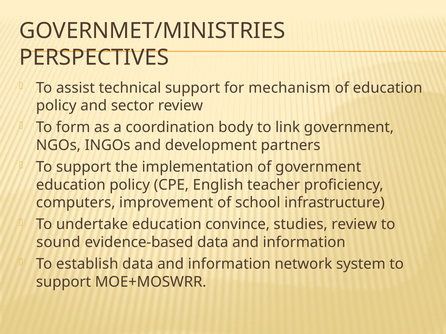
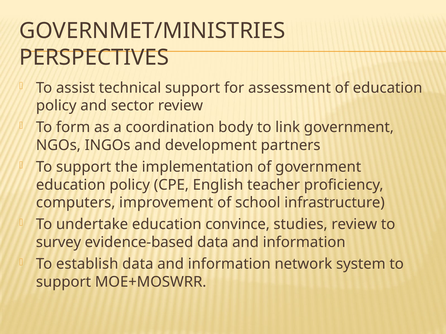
mechanism: mechanism -> assessment (289, 88)
sound: sound -> survey (59, 243)
